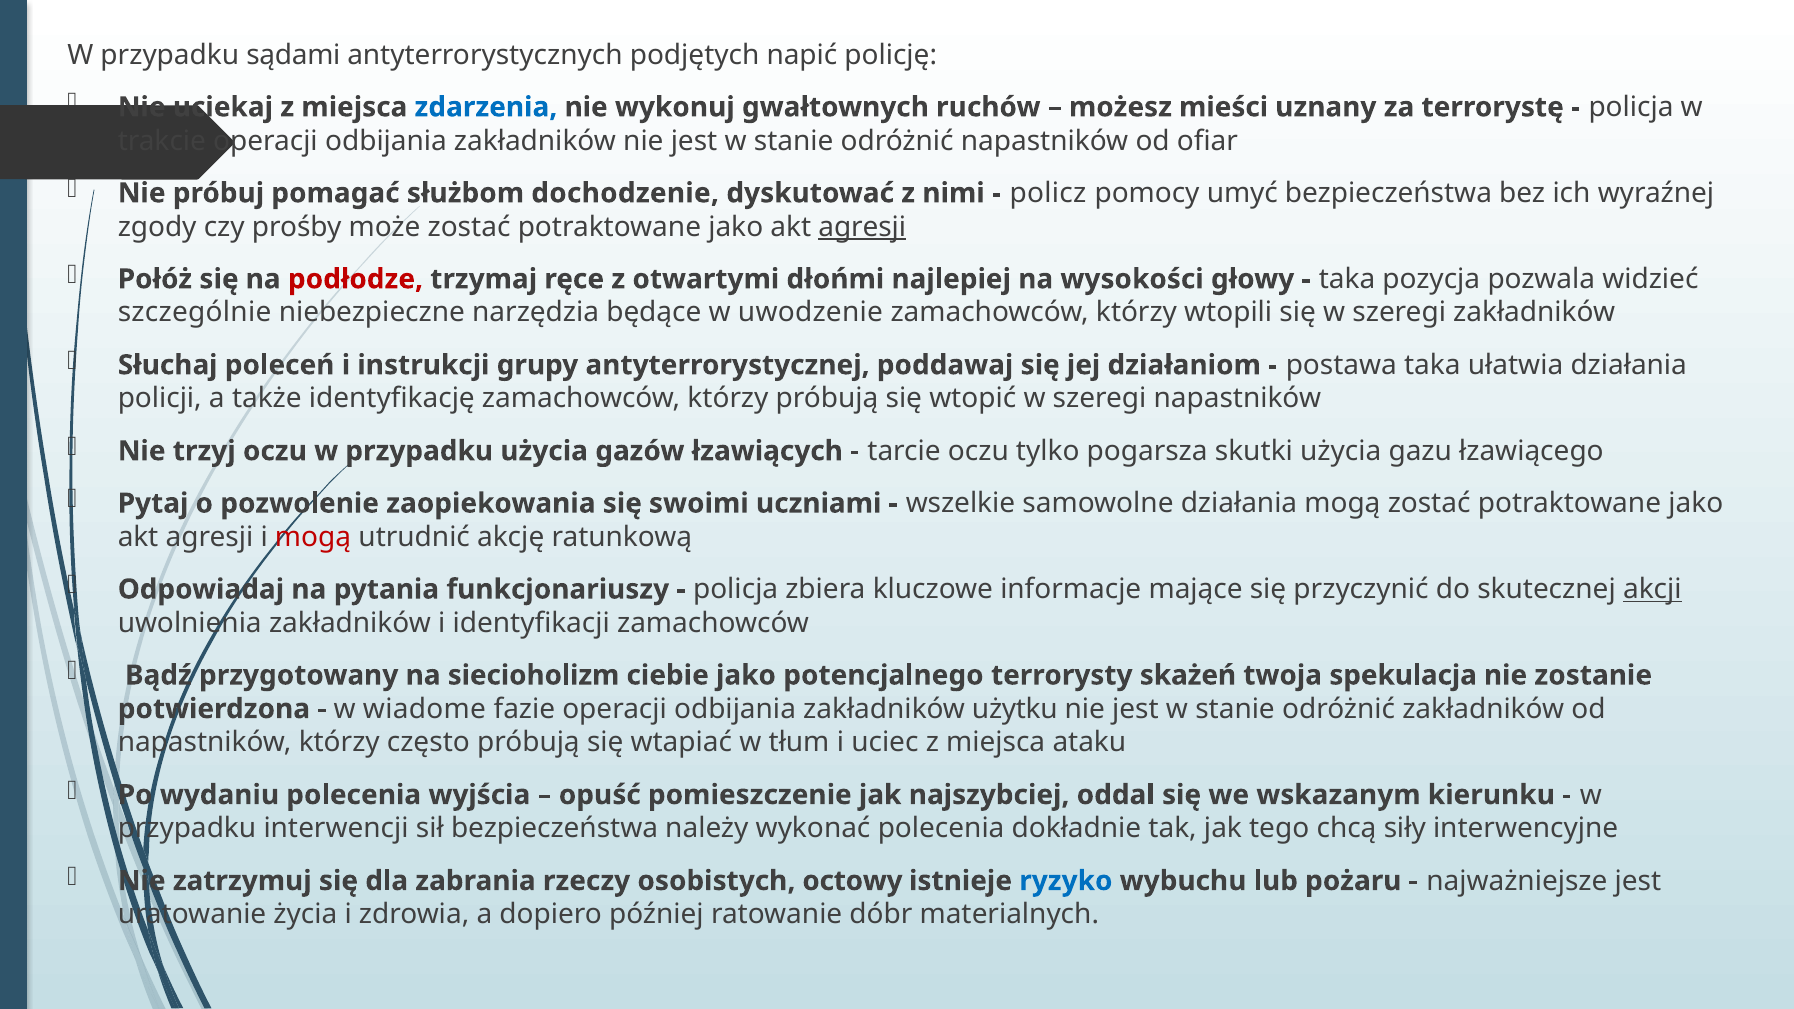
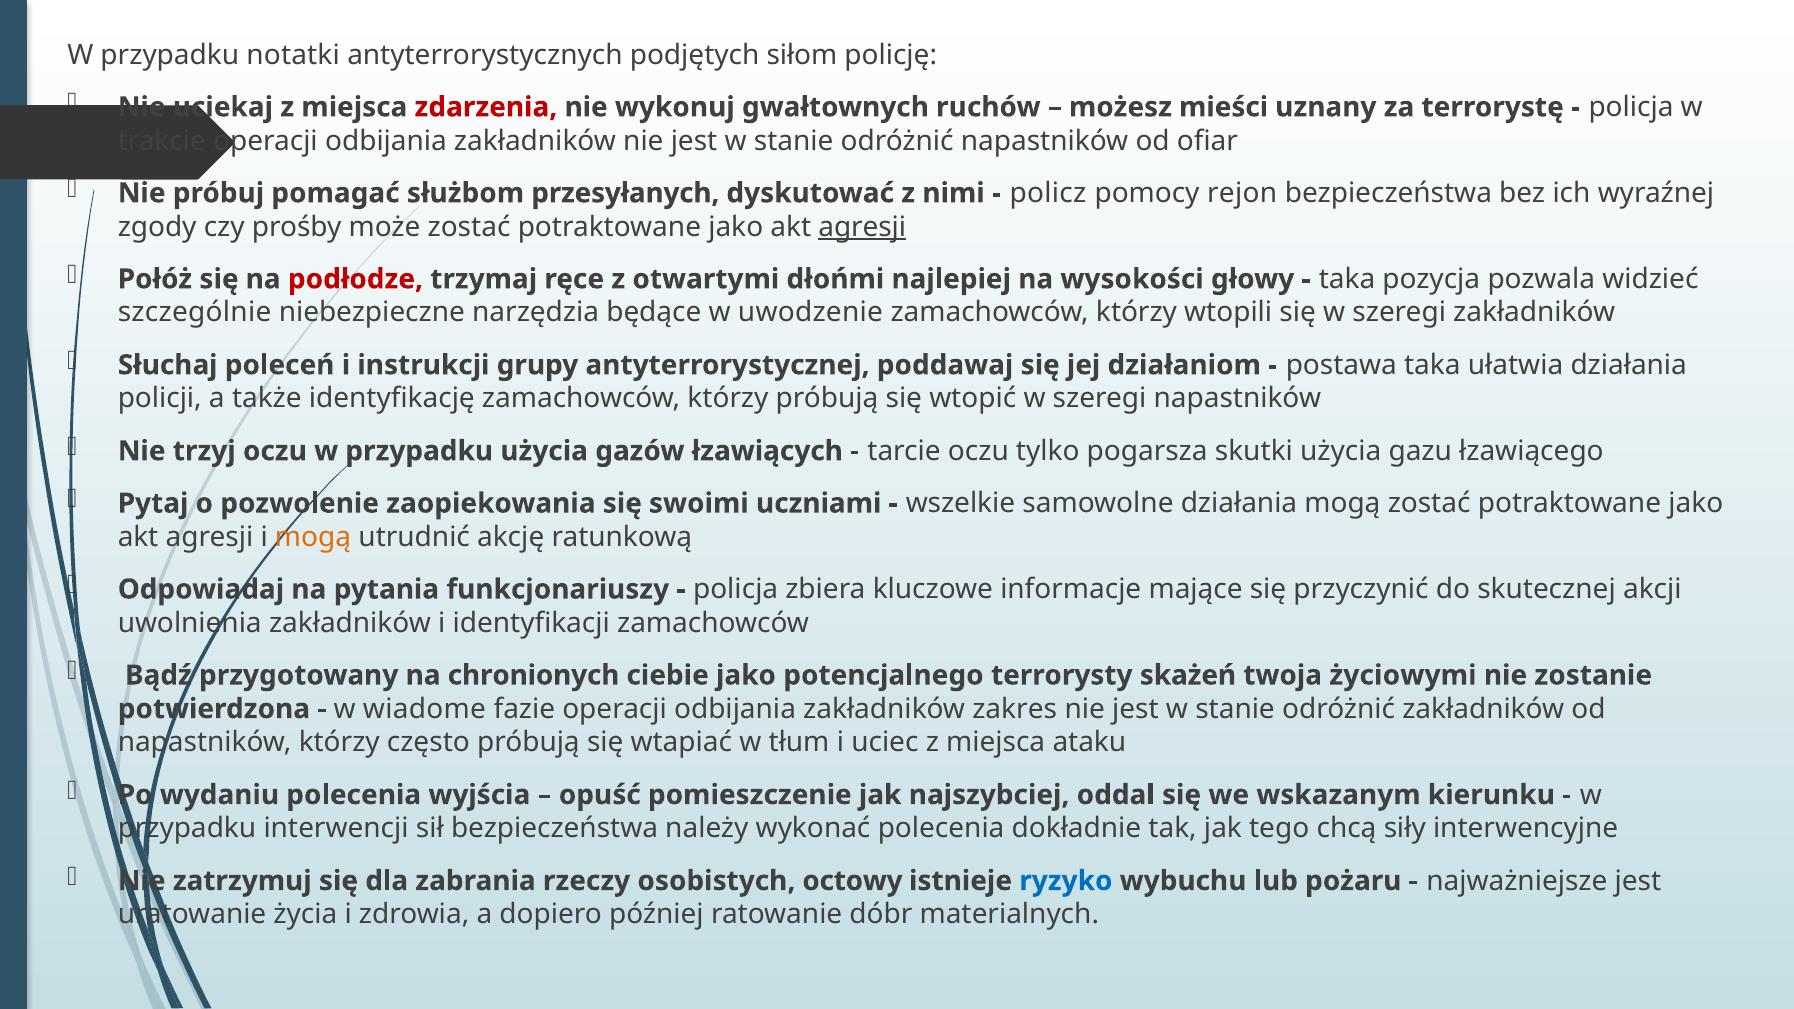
sądami: sądami -> notatki (293, 55)
napić: napić -> siłom (802, 55)
zdarzenia colour: blue -> red (486, 107)
dochodzenie: dochodzenie -> przesyłanych (625, 193)
umyć: umyć -> rejon (1242, 193)
mogą colour: red -> orange (313, 537)
akcji underline: present -> none (1652, 589)
siecioholizm: siecioholizm -> chronionych (534, 675)
spekulacja: spekulacja -> życiowymi (1403, 675)
użytku: użytku -> zakres (1015, 709)
